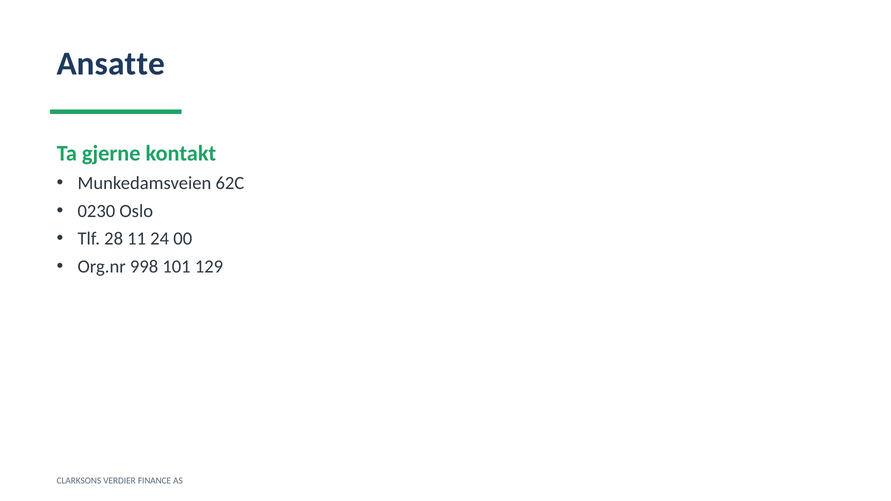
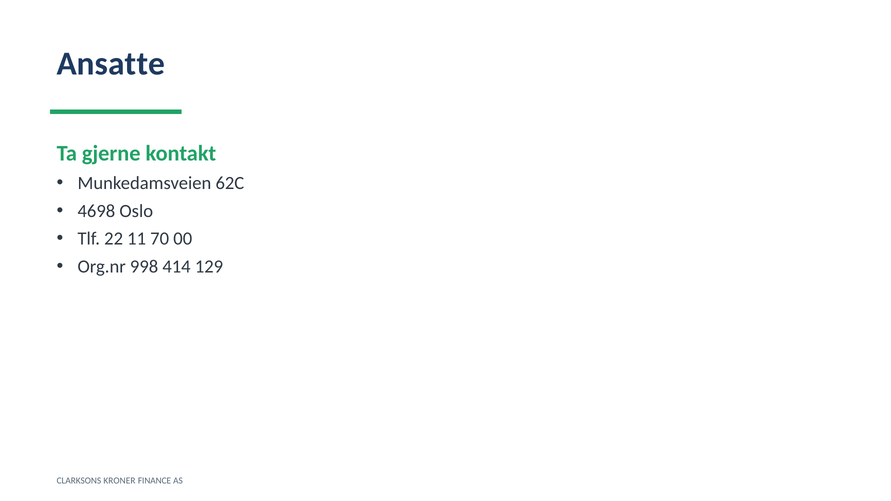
0230: 0230 -> 4698 (96, 211)
28: 28 -> 22 (114, 239)
24: 24 -> 70 (160, 239)
101: 101 -> 414 (177, 267)
VERDIER: VERDIER -> KRONER (119, 481)
